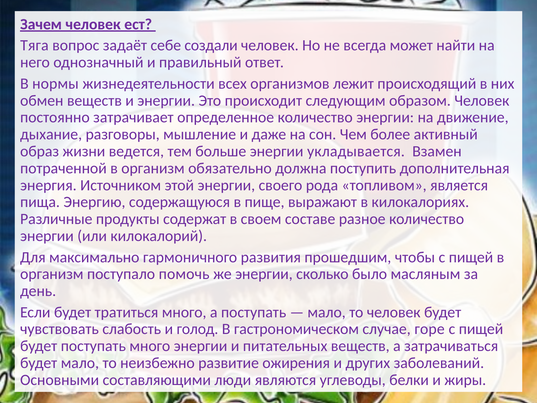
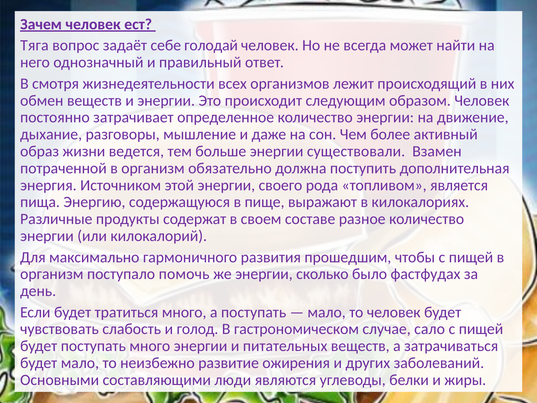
создали: создали -> голодай (211, 45)
нормы: нормы -> смотря (56, 84)
укладывается: укладывается -> существовали (356, 151)
масляным: масляным -> фастфудах (426, 274)
горе: горе -> сало (430, 329)
